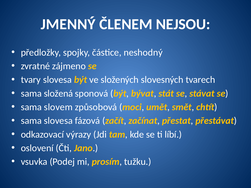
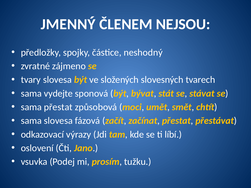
složená: složená -> vydejte (58, 94)
sama slovem: slovem -> přestat (58, 107)
